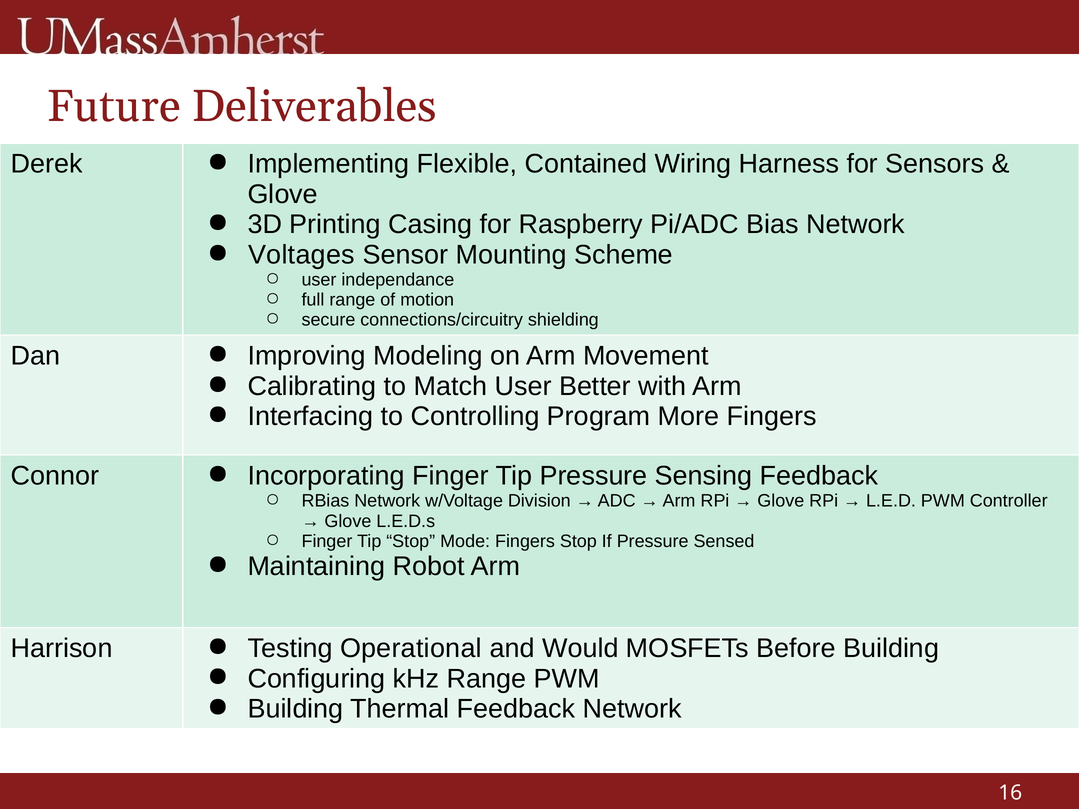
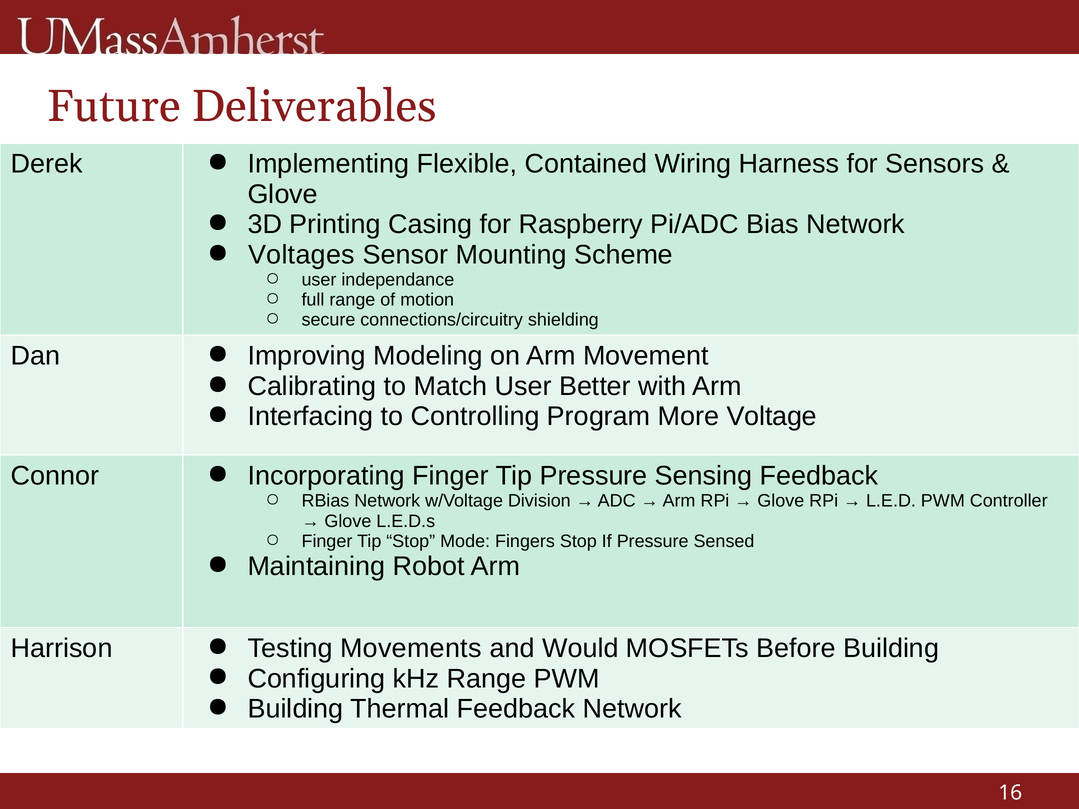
More Fingers: Fingers -> Voltage (772, 417)
Operational: Operational -> Movements (411, 649)
